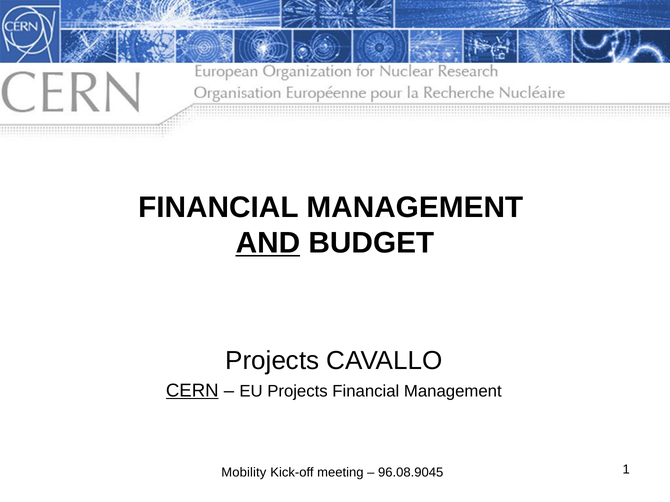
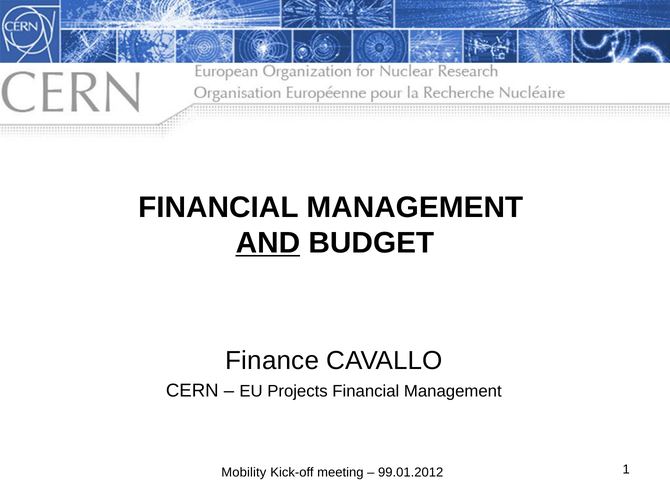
Projects: Projects -> Finance (272, 361)
CERN underline: present -> none (192, 391)
96.08.9045: 96.08.9045 -> 99.01.2012 (411, 473)
